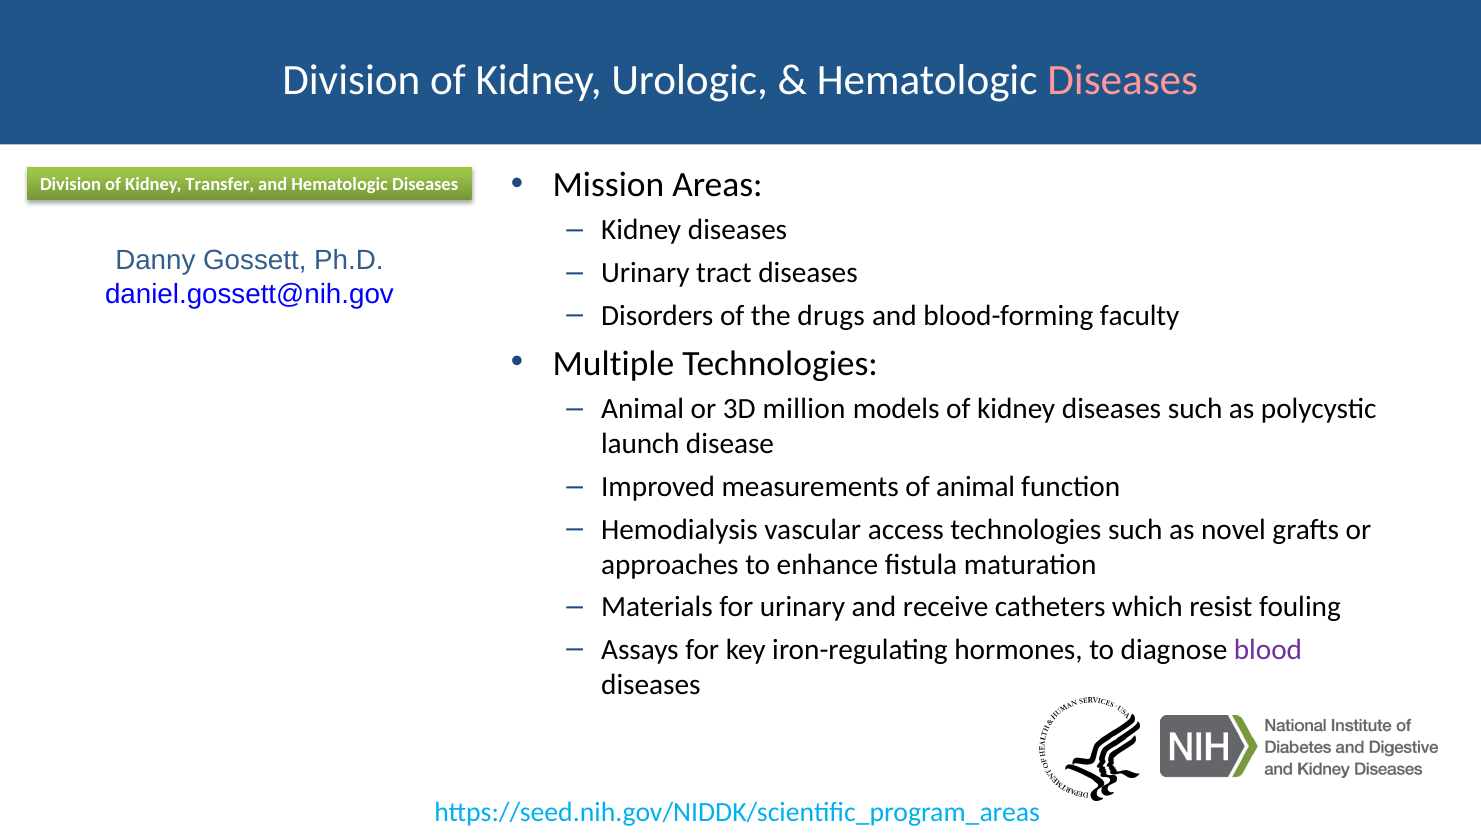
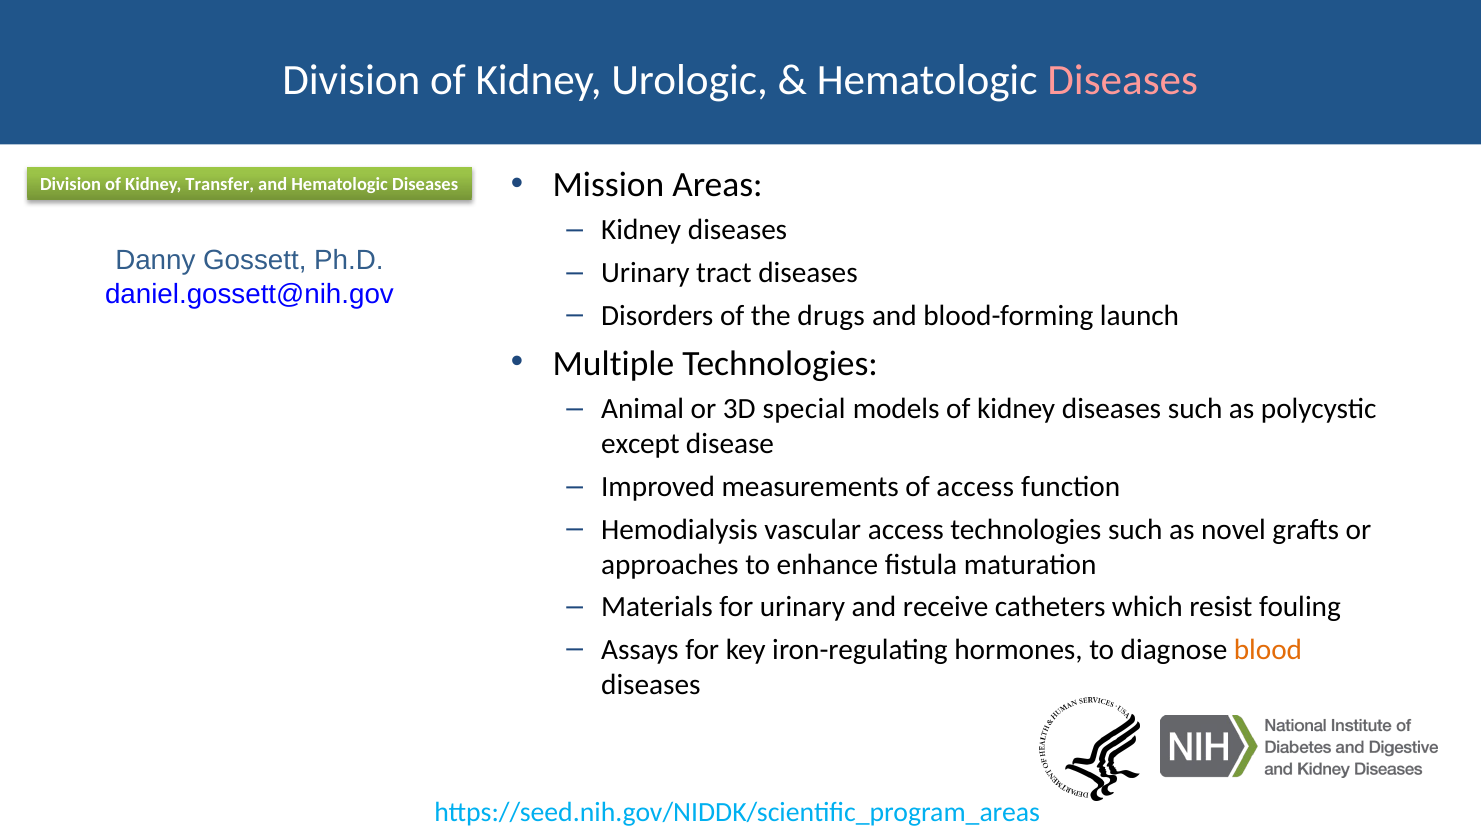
faculty: faculty -> launch (1140, 315)
million: million -> special (804, 409)
launch: launch -> except (640, 444)
of animal: animal -> access (975, 487)
blood colour: purple -> orange (1268, 650)
